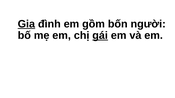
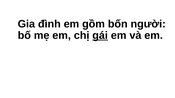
Gia underline: present -> none (26, 24)
